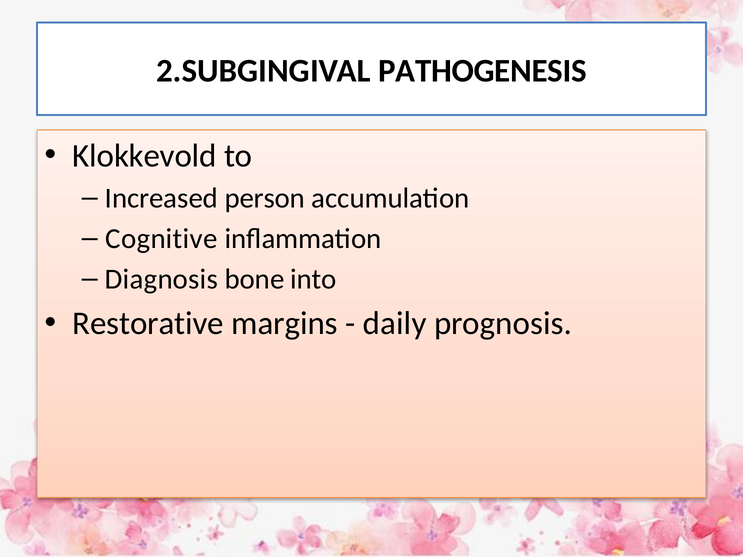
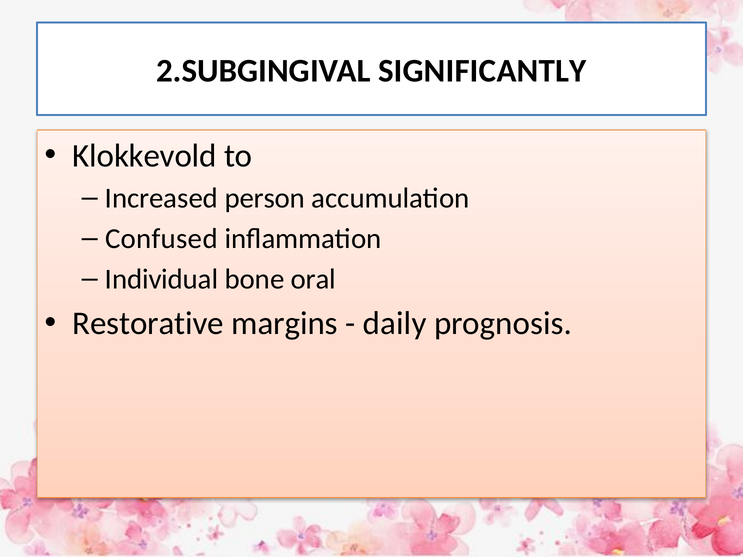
PATHOGENESIS: PATHOGENESIS -> SIGNIFICANTLY (482, 71)
Cognitive: Cognitive -> Confused (161, 239)
Diagnosis: Diagnosis -> Individual (162, 280)
into: into -> oral (313, 280)
